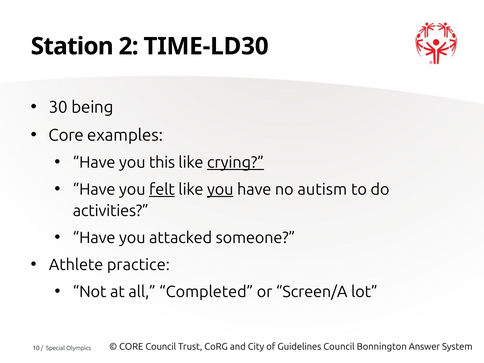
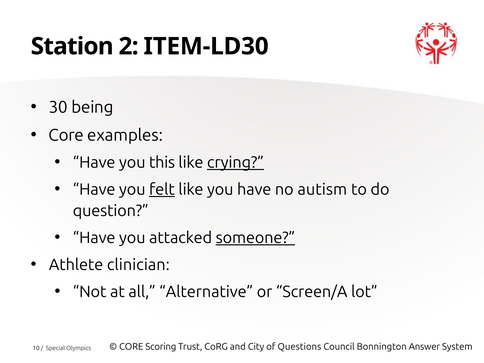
TIME-LD30: TIME-LD30 -> ITEM-LD30 (206, 46)
you underline: present -> none (220, 190)
activities: activities -> question (111, 211)
someone underline: none -> present (255, 238)
practice: practice -> clinician (138, 265)
Completed: Completed -> Alternative (206, 292)
CORE Council: Council -> Scoring (161, 347)
Guidelines: Guidelines -> Questions (299, 347)
